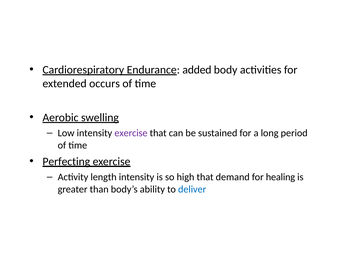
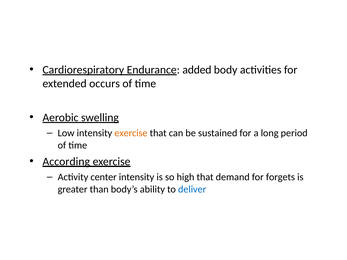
exercise colour: purple -> orange (131, 133)
Perfecting: Perfecting -> According (66, 162)
length: length -> center (104, 177)
healing: healing -> forgets (280, 177)
